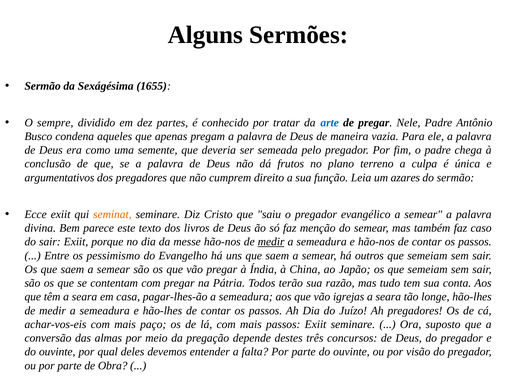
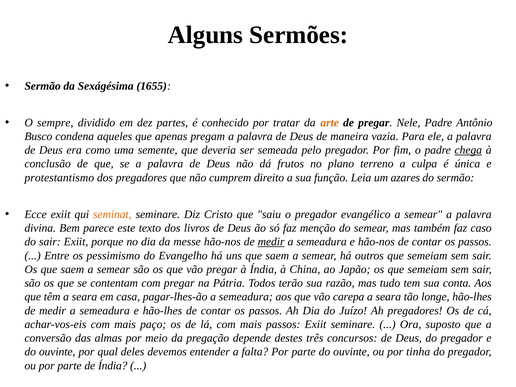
arte colour: blue -> orange (330, 123)
chega underline: none -> present (468, 150)
argumentativos: argumentativos -> protestantismo (59, 178)
igrejas: igrejas -> carepa (349, 297)
visão: visão -> tinha (418, 352)
de Obra: Obra -> Índia (113, 366)
